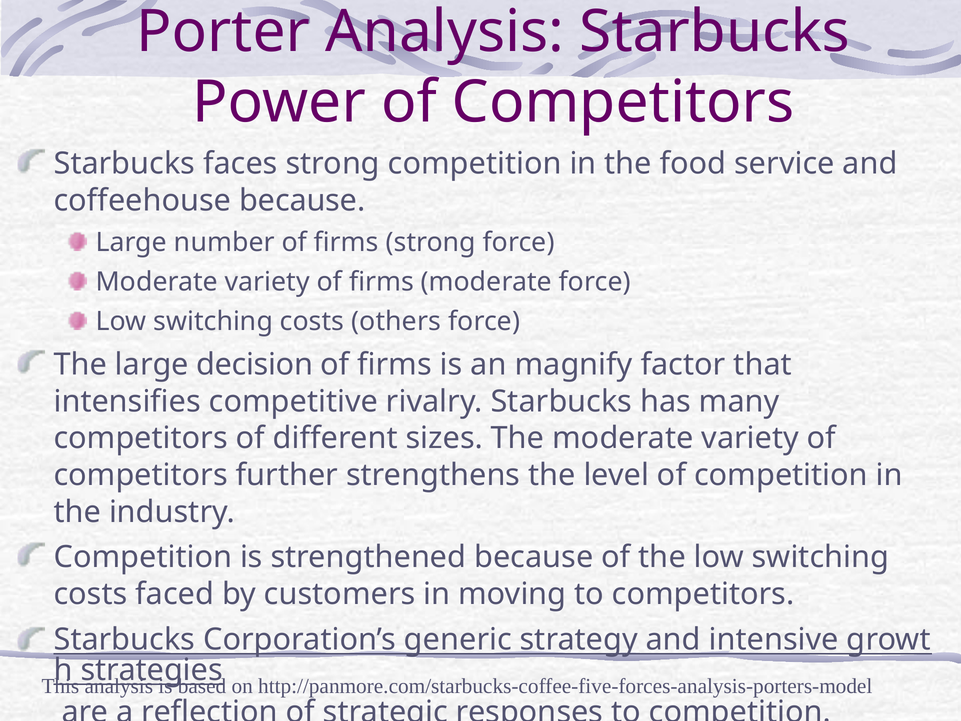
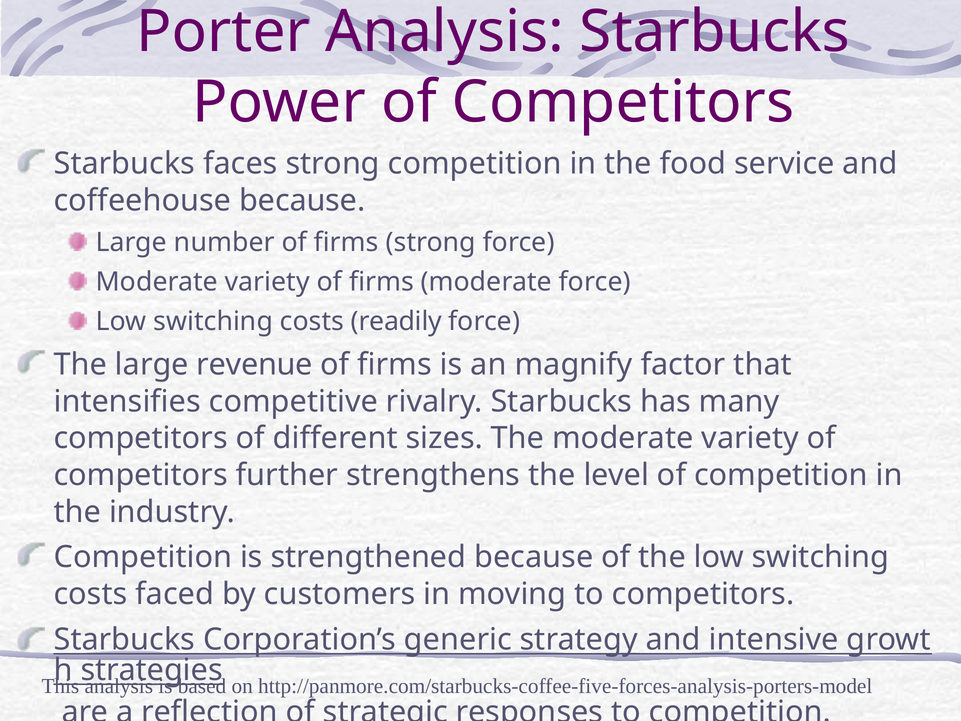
others: others -> readily (396, 321)
decision: decision -> revenue (255, 365)
